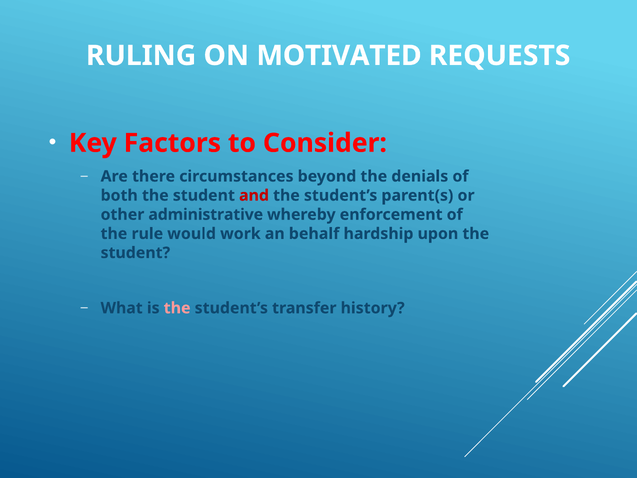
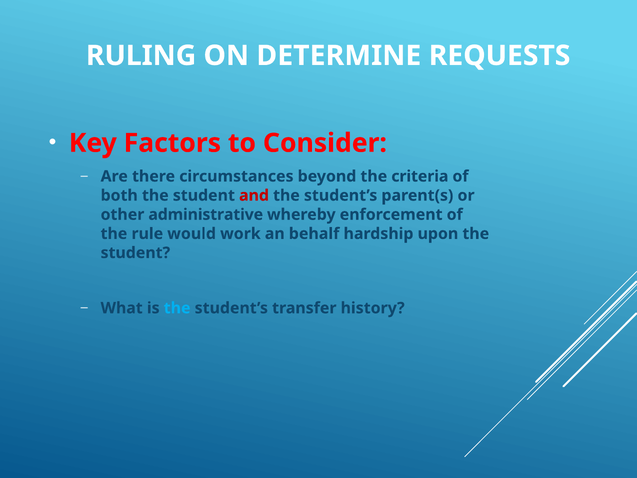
MOTIVATED: MOTIVATED -> DETERMINE (339, 56)
denials: denials -> criteria (420, 176)
the colour: pink -> light blue (177, 308)
